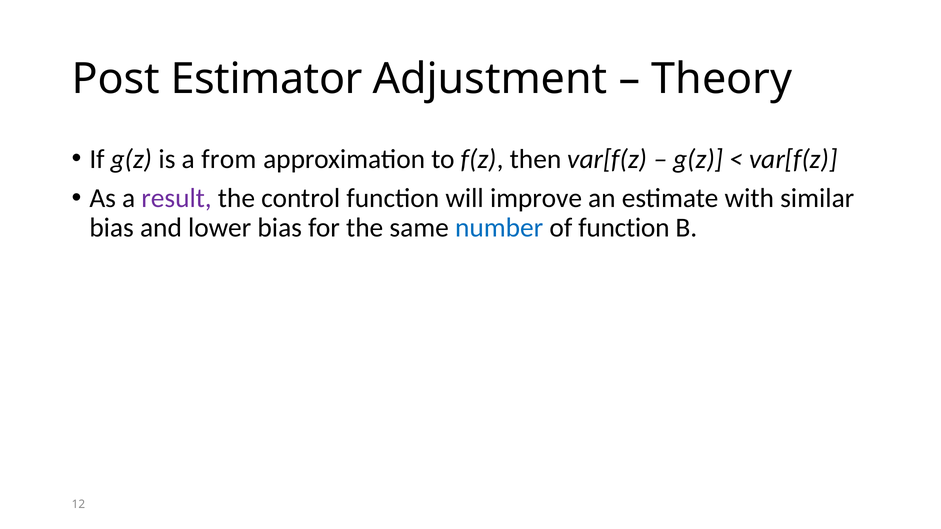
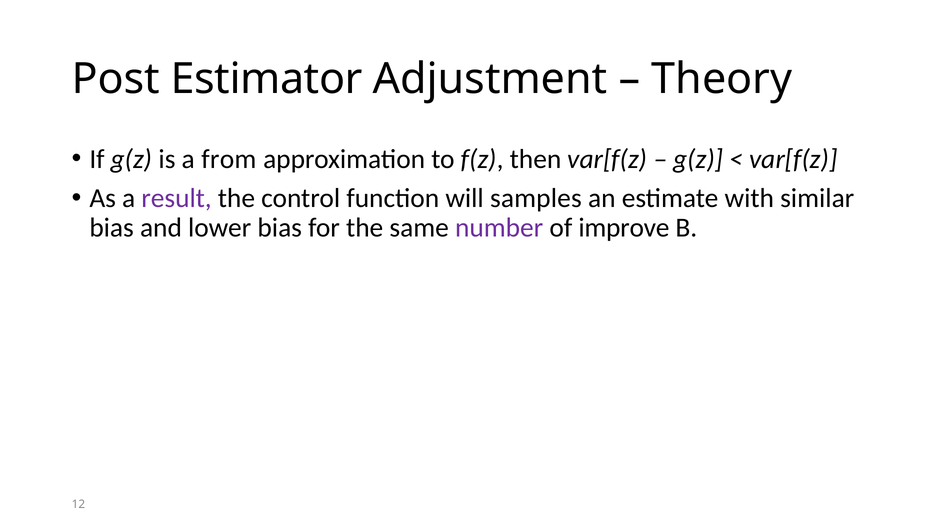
improve: improve -> samples (536, 198)
number colour: blue -> purple (499, 228)
of function: function -> improve (624, 228)
